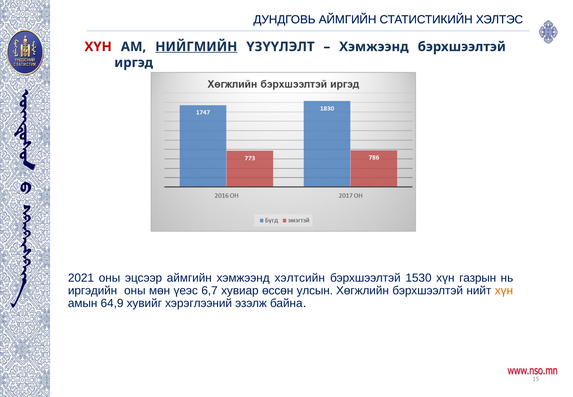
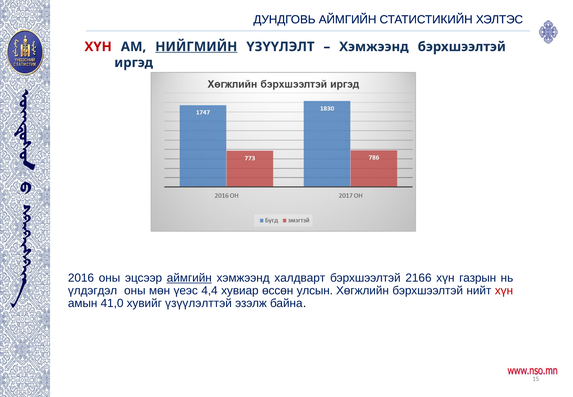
2021: 2021 -> 2016 (81, 278)
аймгийн underline: none -> present (189, 278)
хэлтсийн: хэлтсийн -> халдварт (300, 278)
1530: 1530 -> 2166 (418, 278)
иргэдийн: иргэдийн -> үлдэгдэл (93, 291)
6,7: 6,7 -> 4,4 (210, 291)
хүн colour: orange -> red (504, 291)
64,9: 64,9 -> 41,0 (112, 303)
хэрэглээний: хэрэглээний -> үзүүлэлттэй (199, 303)
